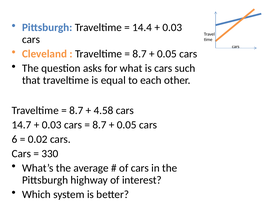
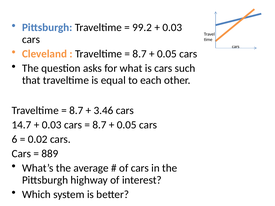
14.4: 14.4 -> 99.2 (142, 28)
4.58: 4.58 -> 3.46 (104, 111)
330: 330 -> 889 (50, 154)
